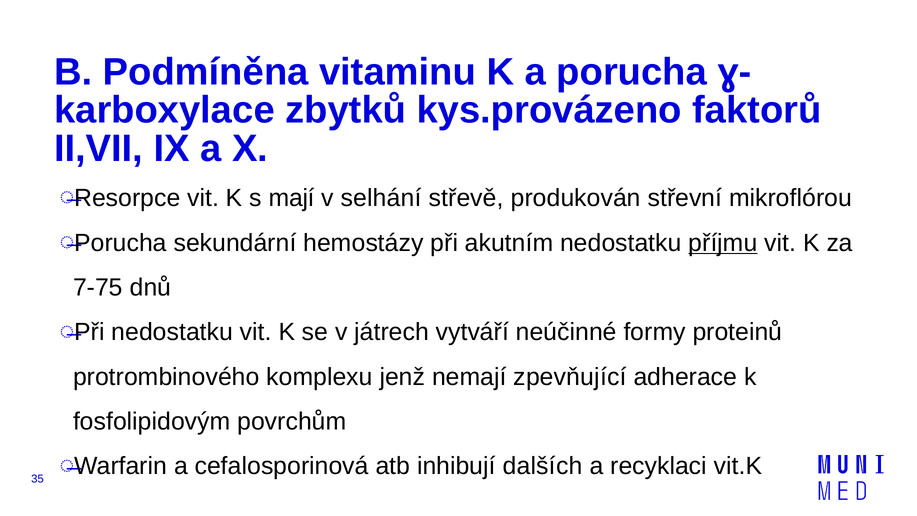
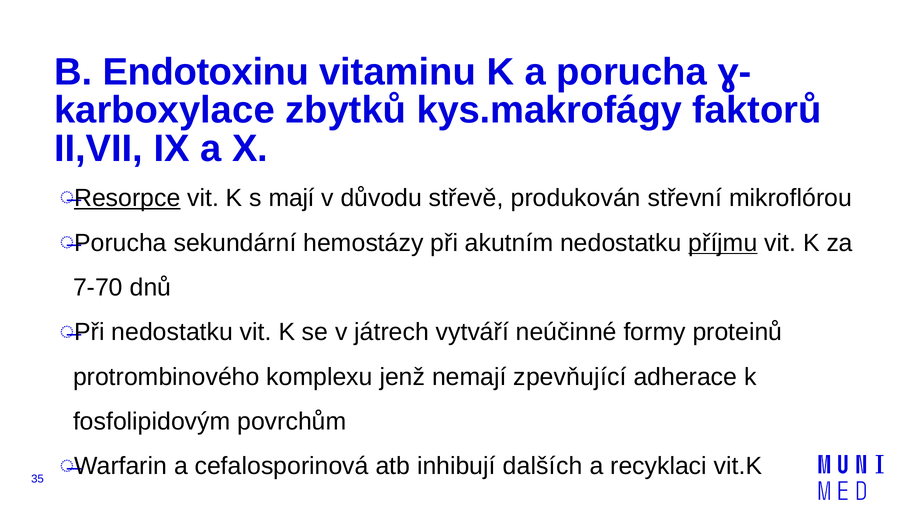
Podmíněna: Podmíněna -> Endotoxinu (206, 72)
kys.provázeno: kys.provázeno -> kys.makrofágy (549, 110)
Resorpce underline: none -> present (127, 198)
selhání: selhání -> důvodu (381, 198)
7-75: 7-75 -> 7-70 (98, 287)
